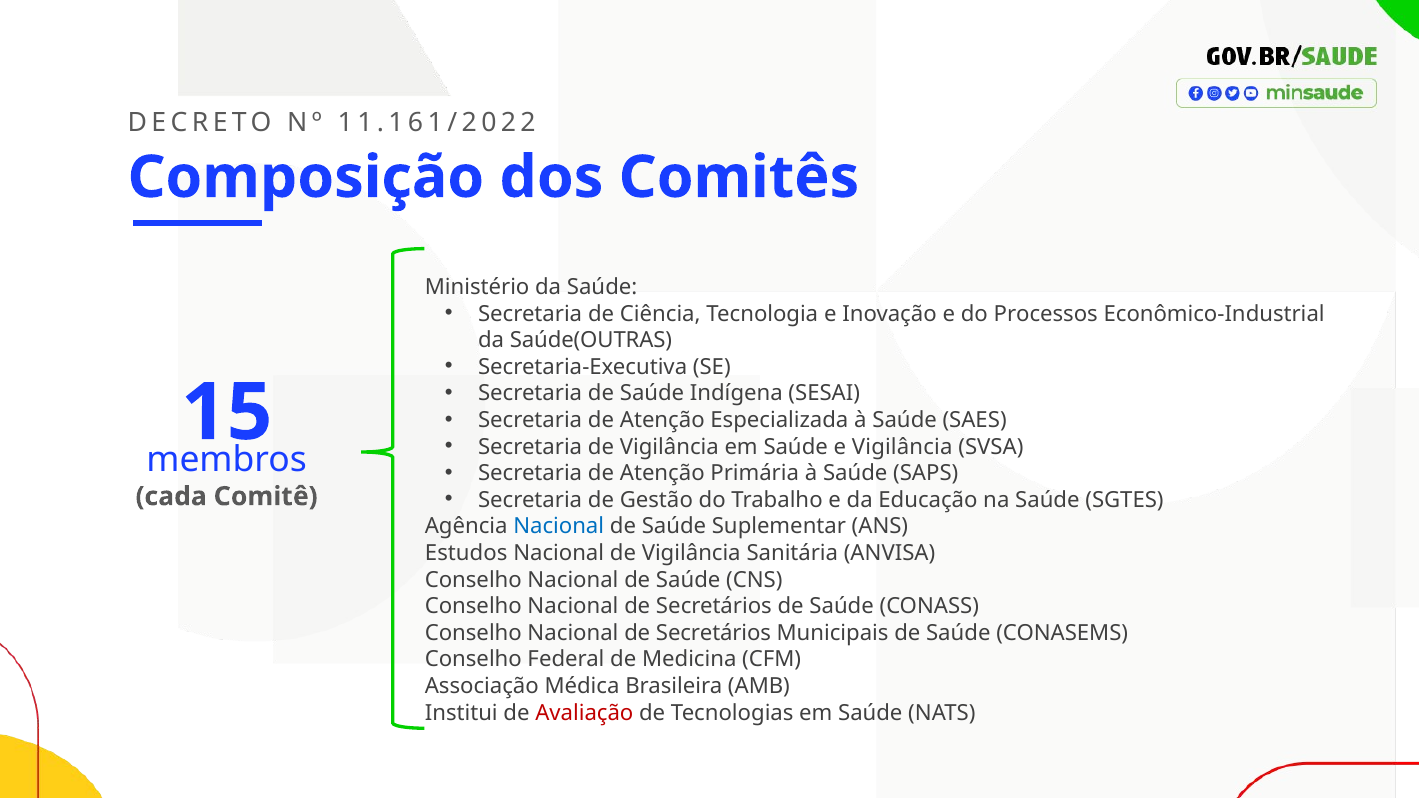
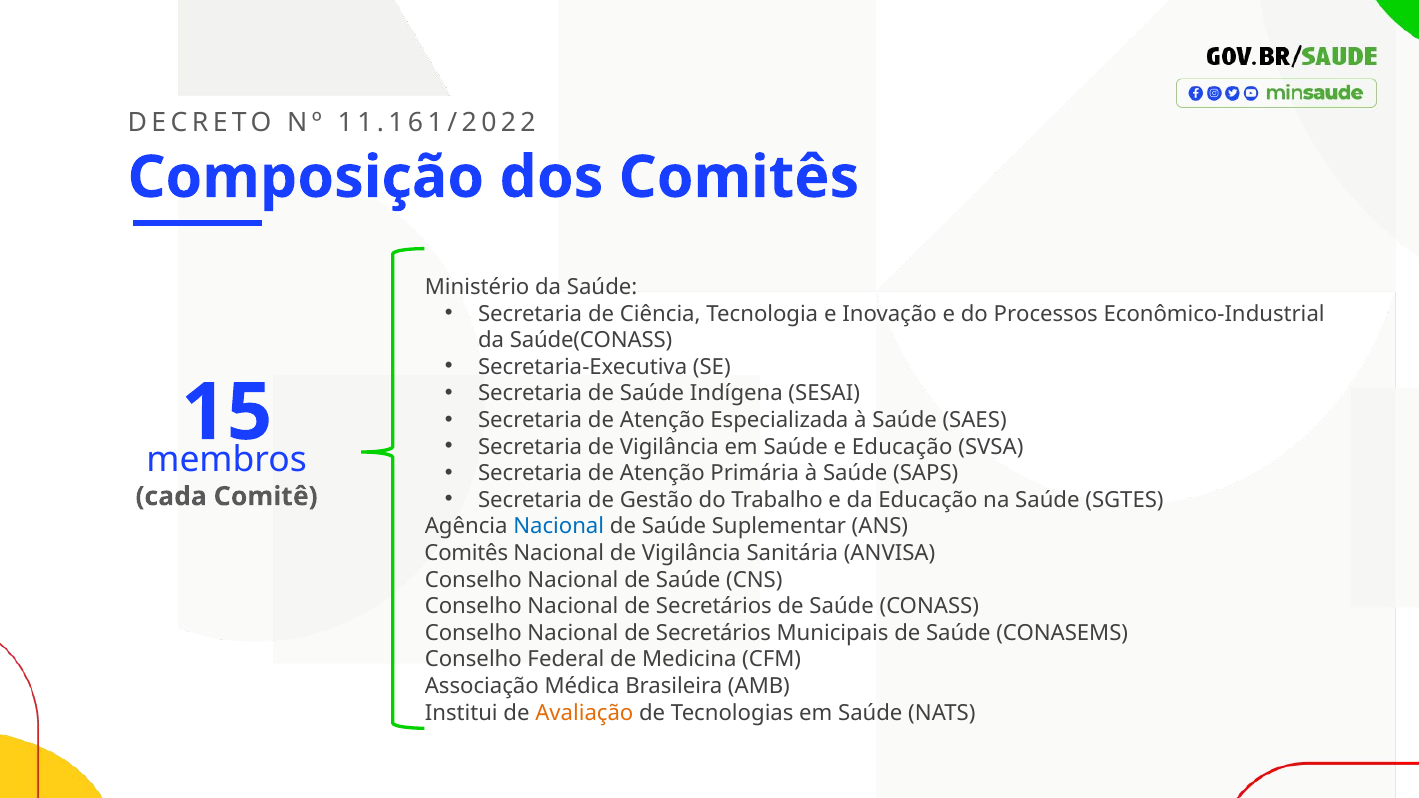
Saúde(OUTRAS: Saúde(OUTRAS -> Saúde(CONASS (591, 340)
e Vigilância: Vigilância -> Educação (902, 447)
Estudos: Estudos -> Comitês (466, 553)
Avaliação colour: red -> orange (584, 713)
